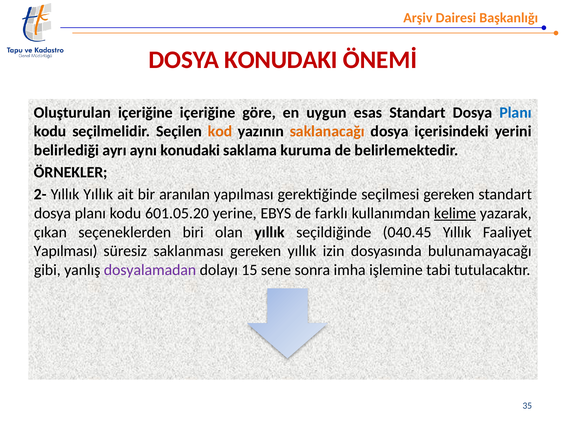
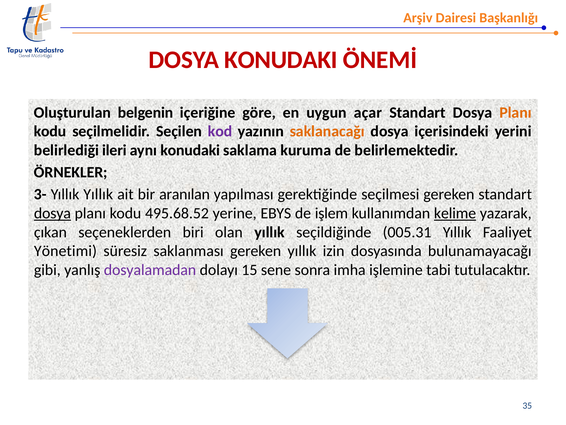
Oluşturulan içeriğine: içeriğine -> belgenin (146, 112)
esas: esas -> açar (368, 112)
Planı colour: blue -> orange (516, 112)
kod colour: orange -> purple (220, 131)
ayrı: ayrı -> ileri (114, 150)
2-: 2- -> 3- (40, 194)
dosya underline: none -> present (52, 213)
601.05.20: 601.05.20 -> 495.68.52 (177, 213)
farklı: farklı -> işlem (331, 213)
040.45: 040.45 -> 005.31 (407, 232)
Yapılması: Yapılması -> Yönetimi (65, 251)
